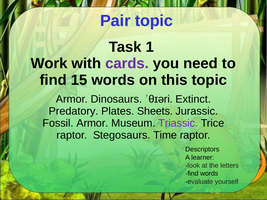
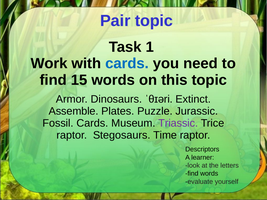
cards colour: purple -> blue (127, 64)
Predatory: Predatory -> Assemble (74, 111)
Sheets: Sheets -> Puzzle (155, 111)
Fossil Armor: Armor -> Cards (92, 123)
